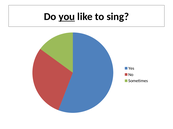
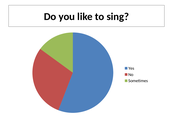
you underline: present -> none (67, 17)
